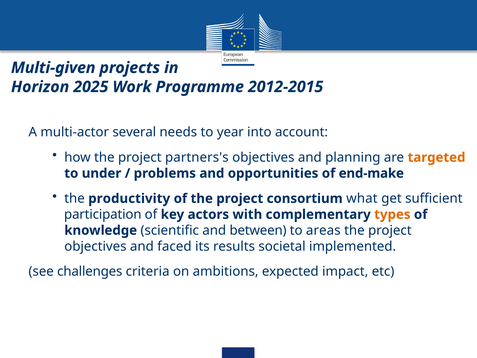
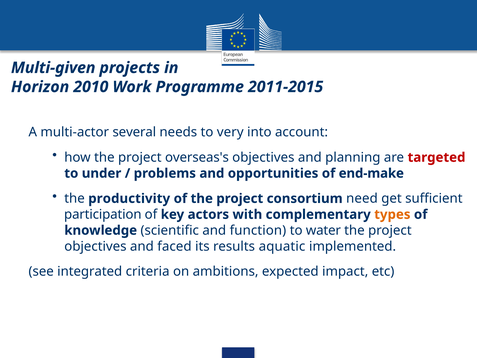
2025: 2025 -> 2010 (91, 87)
2012-2015: 2012-2015 -> 2011-2015 (286, 87)
year: year -> very (230, 132)
partners's: partners's -> overseas's (197, 157)
targeted colour: orange -> red (437, 157)
what: what -> need (362, 198)
between: between -> function (258, 230)
areas: areas -> water (323, 230)
societal: societal -> aquatic (282, 246)
challenges: challenges -> integrated (90, 271)
